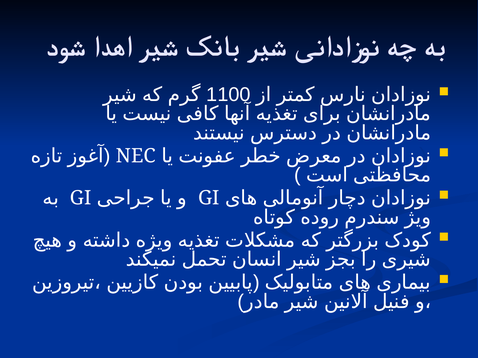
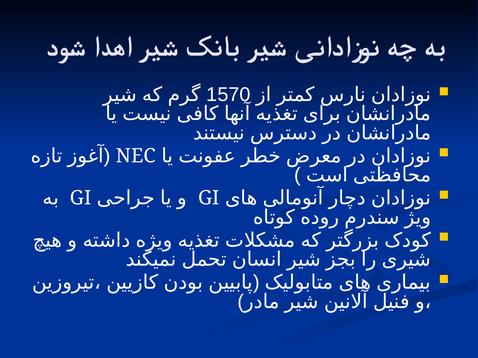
1100: 1100 -> 1570 (228, 95)
